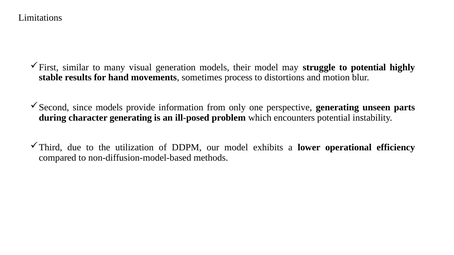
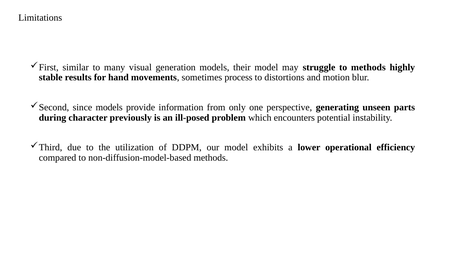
to potential: potential -> methods (368, 67)
character generating: generating -> previously (131, 118)
